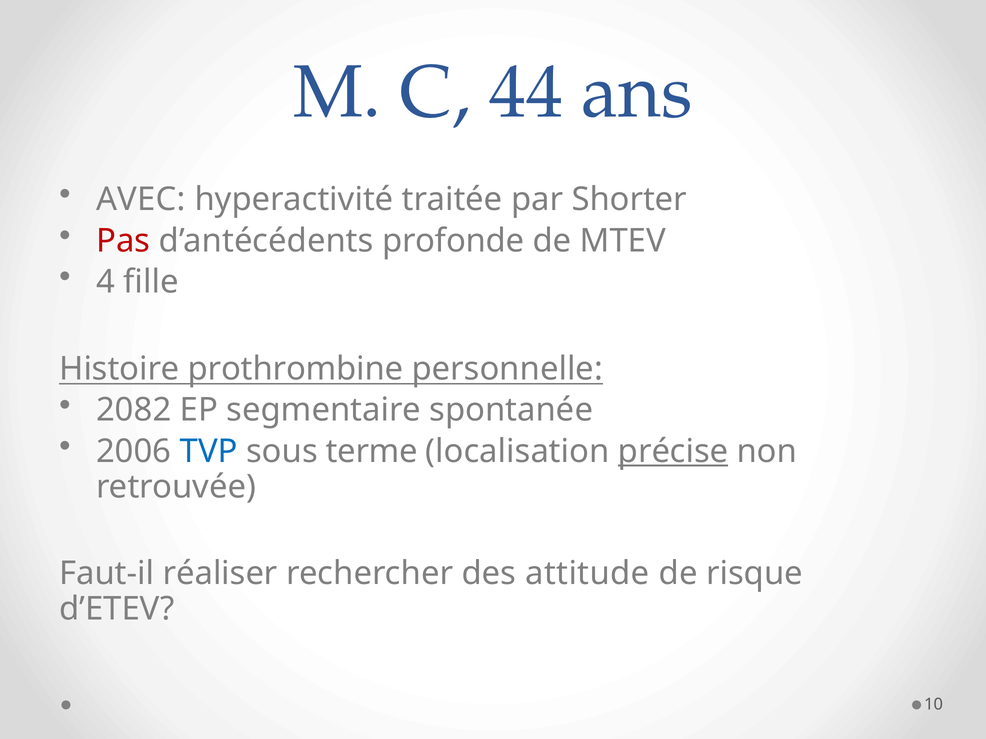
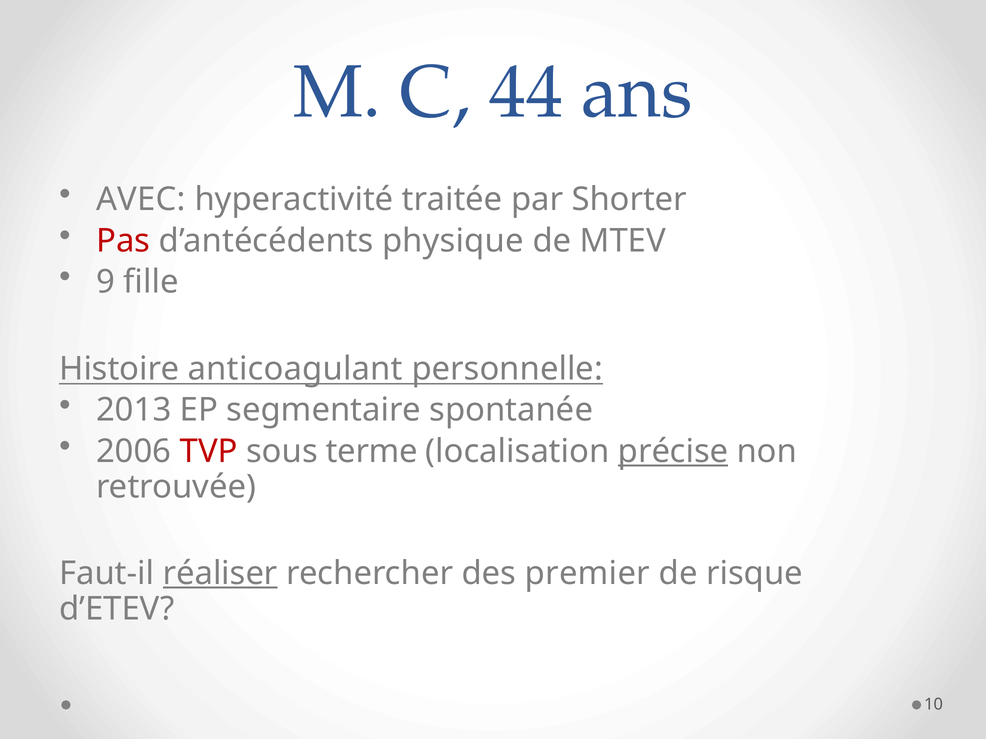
profonde: profonde -> physique (453, 241)
4: 4 -> 9 (106, 282)
prothrombine: prothrombine -> anticoagulant (295, 369)
2082: 2082 -> 2013 (134, 410)
TVP colour: blue -> red (209, 452)
réaliser underline: none -> present (220, 574)
attitude: attitude -> premier (587, 574)
